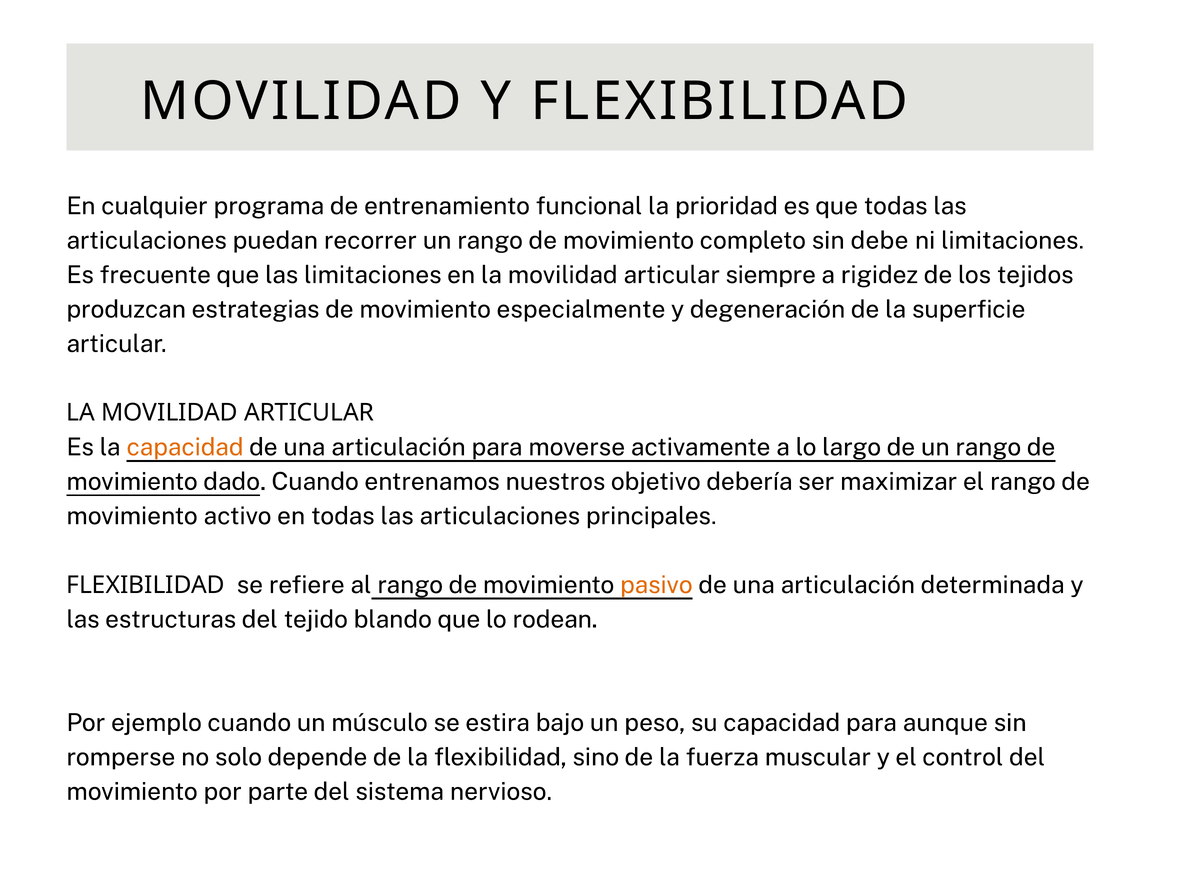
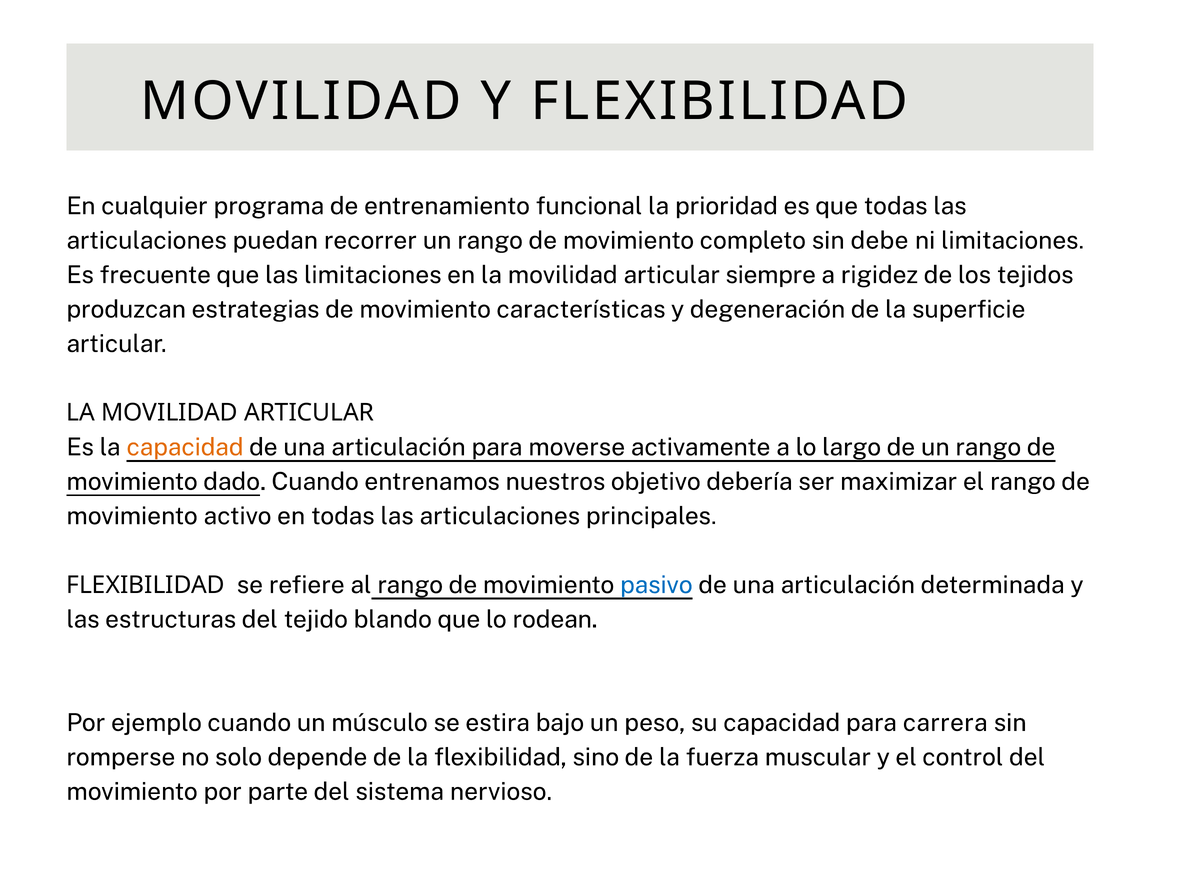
especialmente: especialmente -> características (581, 310)
pasivo colour: orange -> blue (656, 585)
aunque: aunque -> carrera (945, 723)
